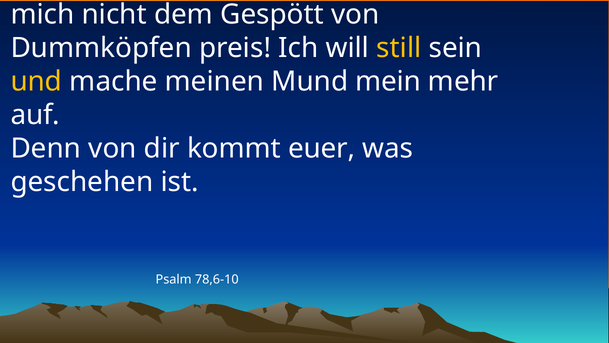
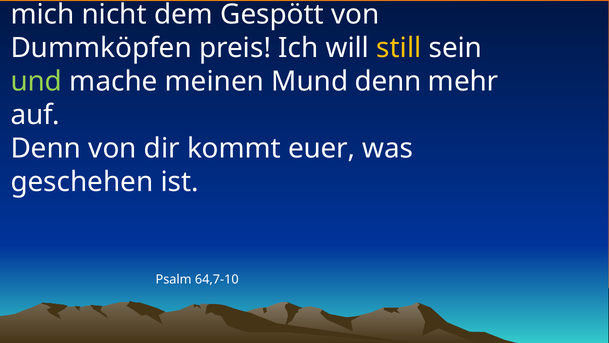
und colour: yellow -> light green (36, 81)
Mund mein: mein -> denn (388, 81)
78,6-10: 78,6-10 -> 64,7-10 (217, 279)
